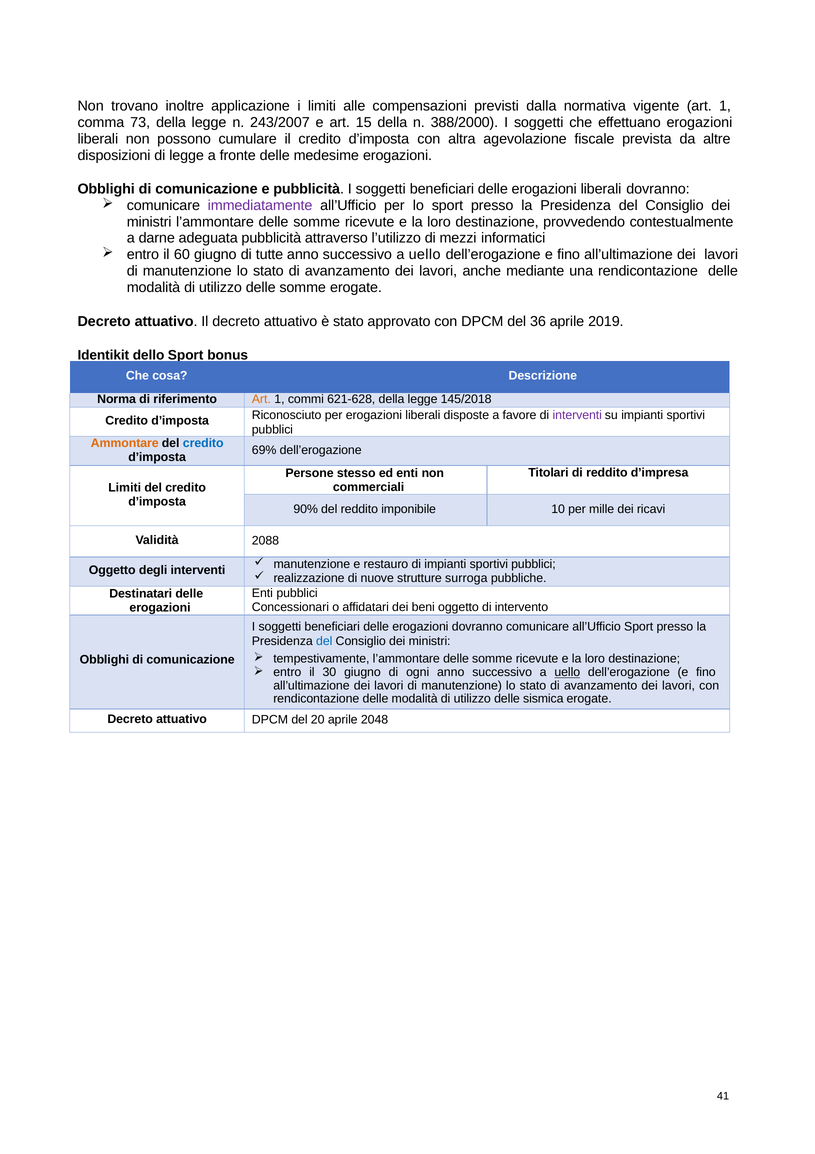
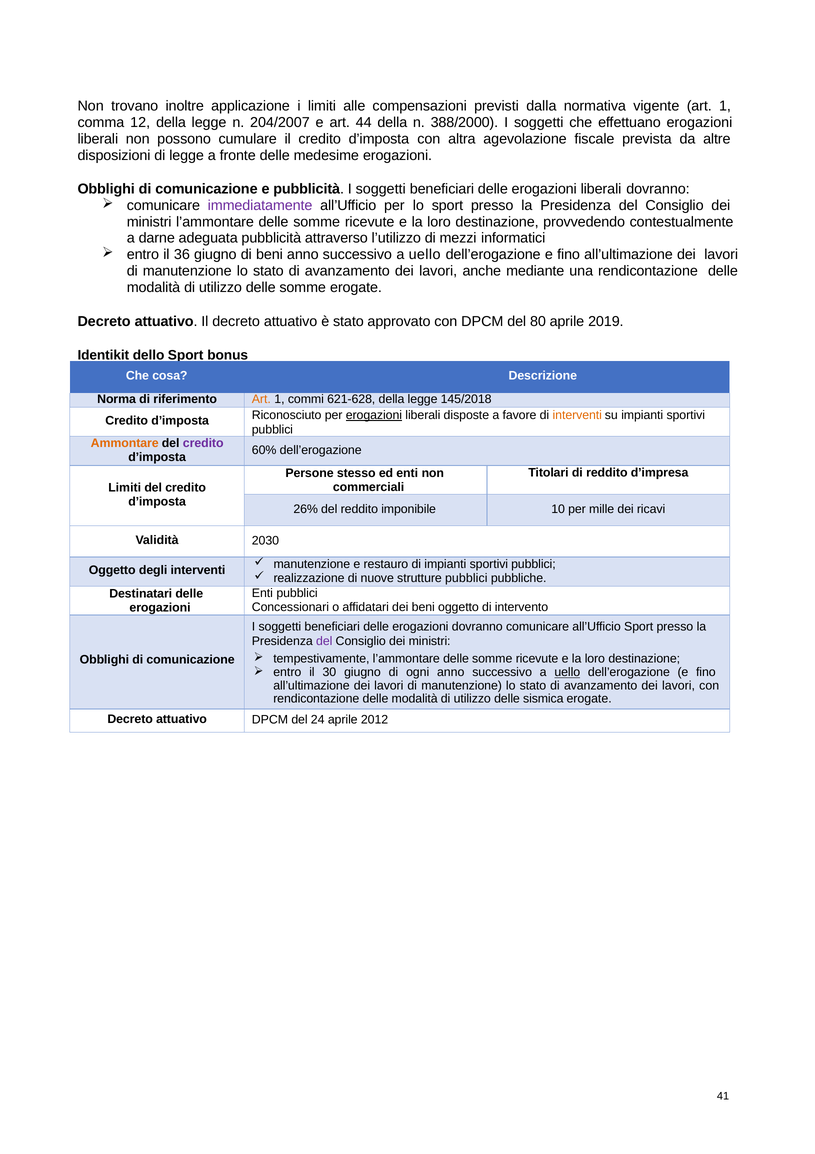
73: 73 -> 12 (140, 122)
243/2007: 243/2007 -> 204/2007 (280, 122)
15: 15 -> 44 (364, 122)
60: 60 -> 36 (182, 255)
di tutte: tutte -> beni (269, 255)
36: 36 -> 80 (538, 322)
erogazioni underline: none -> present (374, 415)
interventi colour: purple -> orange (577, 415)
credito colour: blue -> purple (203, 443)
69%: 69% -> 60% (264, 450)
90%: 90% -> 26% (306, 509)
2088: 2088 -> 2030 (265, 541)
strutture surroga: surroga -> pubblici (466, 578)
del colour: blue -> purple (324, 641)
20: 20 -> 24 (318, 720)
2048: 2048 -> 2012 (375, 720)
